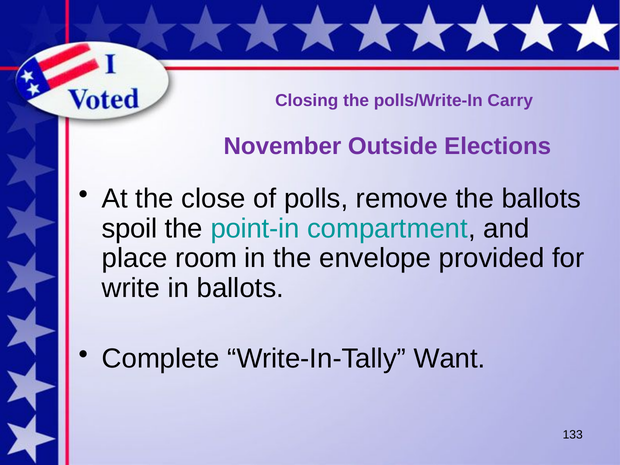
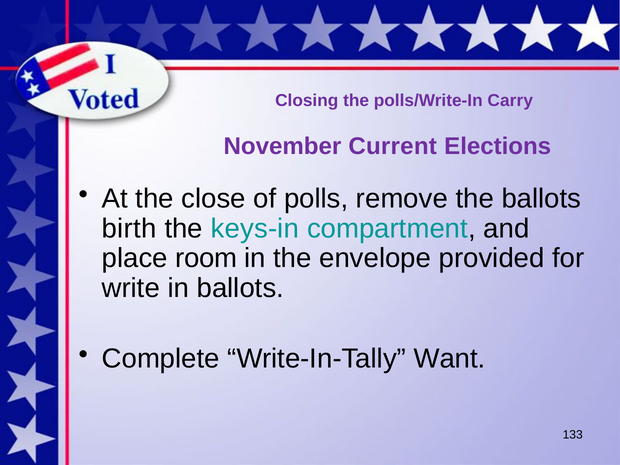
Outside: Outside -> Current (393, 146)
spoil: spoil -> birth (129, 228)
point-in: point-in -> keys-in (255, 228)
